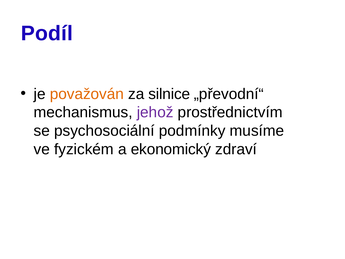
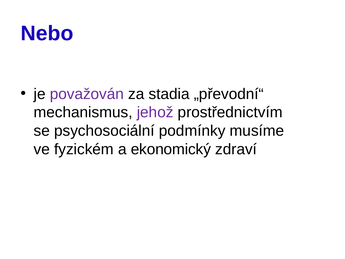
Podíl: Podíl -> Nebo (47, 33)
považován colour: orange -> purple (87, 94)
silnice: silnice -> stadia (169, 94)
